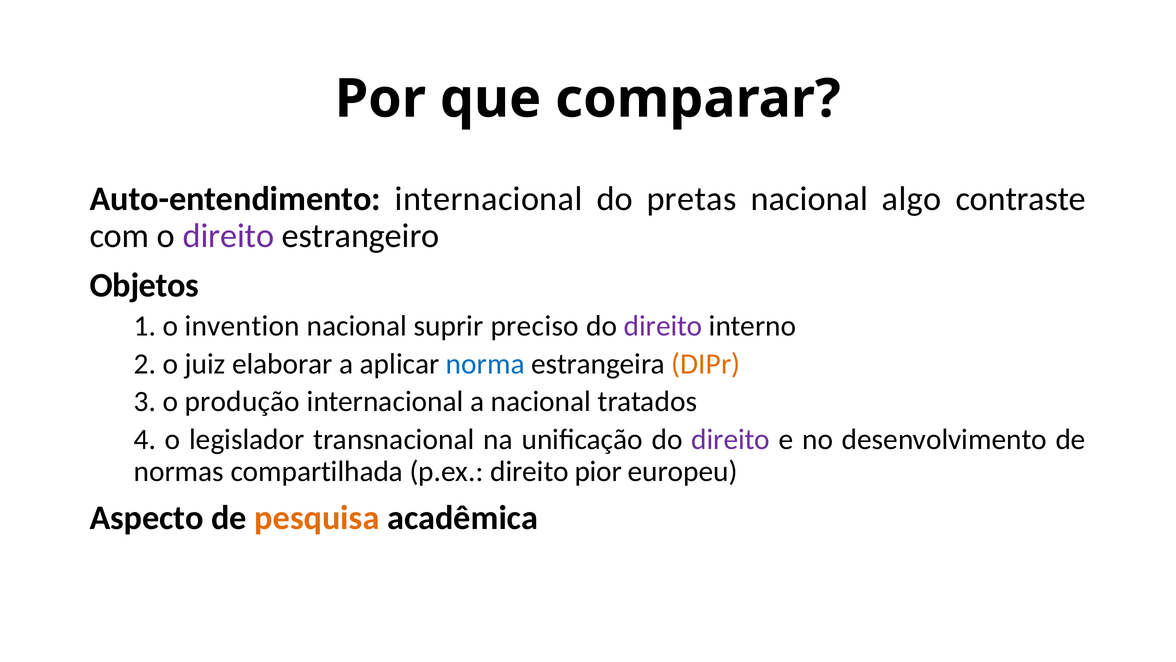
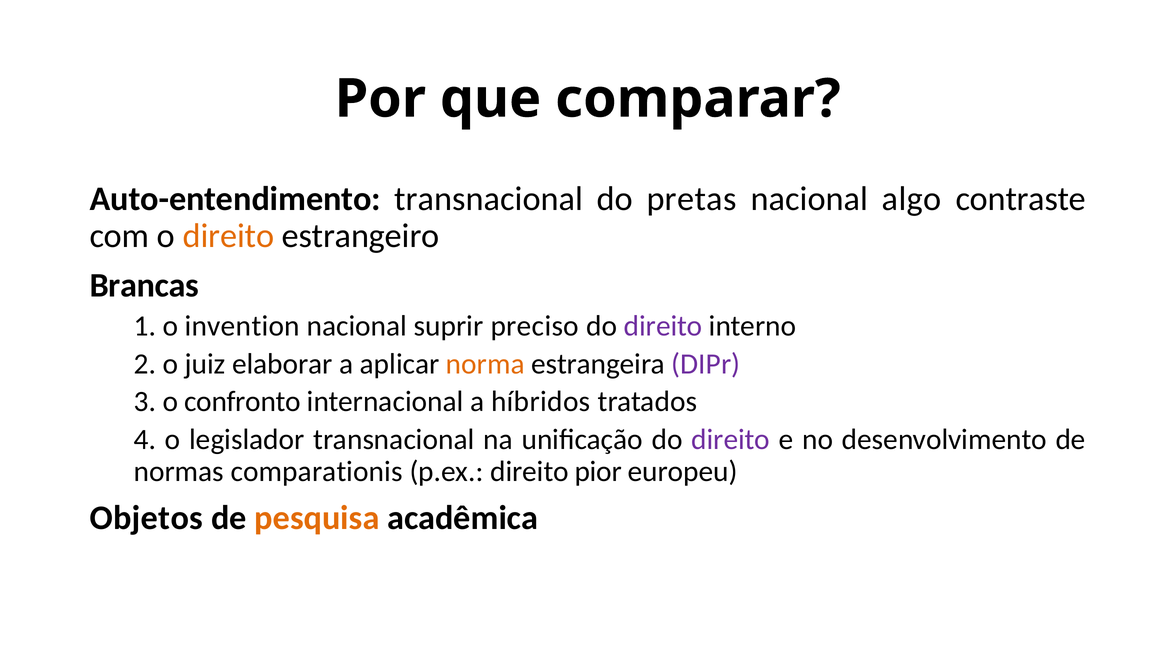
Auto-entendimento internacional: internacional -> transnacional (489, 199)
direito colour: purple -> orange (229, 236)
Objetos: Objetos -> Brancas (144, 285)
norma colour: blue -> orange (485, 364)
DIPr colour: orange -> purple (706, 364)
produção: produção -> confronto (243, 401)
a nacional: nacional -> híbridos (541, 401)
compartilhada: compartilhada -> comparationis (317, 471)
Aspecto: Aspecto -> Objetos (146, 518)
